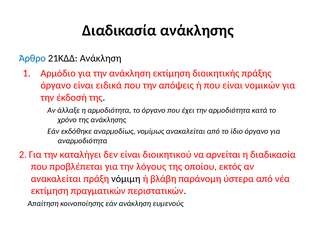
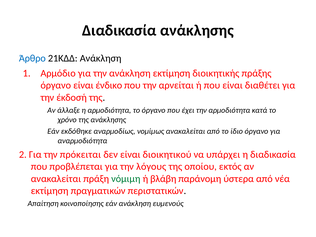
ειδικά: ειδικά -> ένδικο (109, 85)
απόψεις: απόψεις -> αρνείται (176, 85)
νομικών: νομικών -> διαθέτει (262, 85)
καταλήγει: καταλήγει -> πρόκειται (80, 155)
αρνείται: αρνείται -> υπάρχει (223, 155)
νόμιμη colour: black -> green (126, 179)
